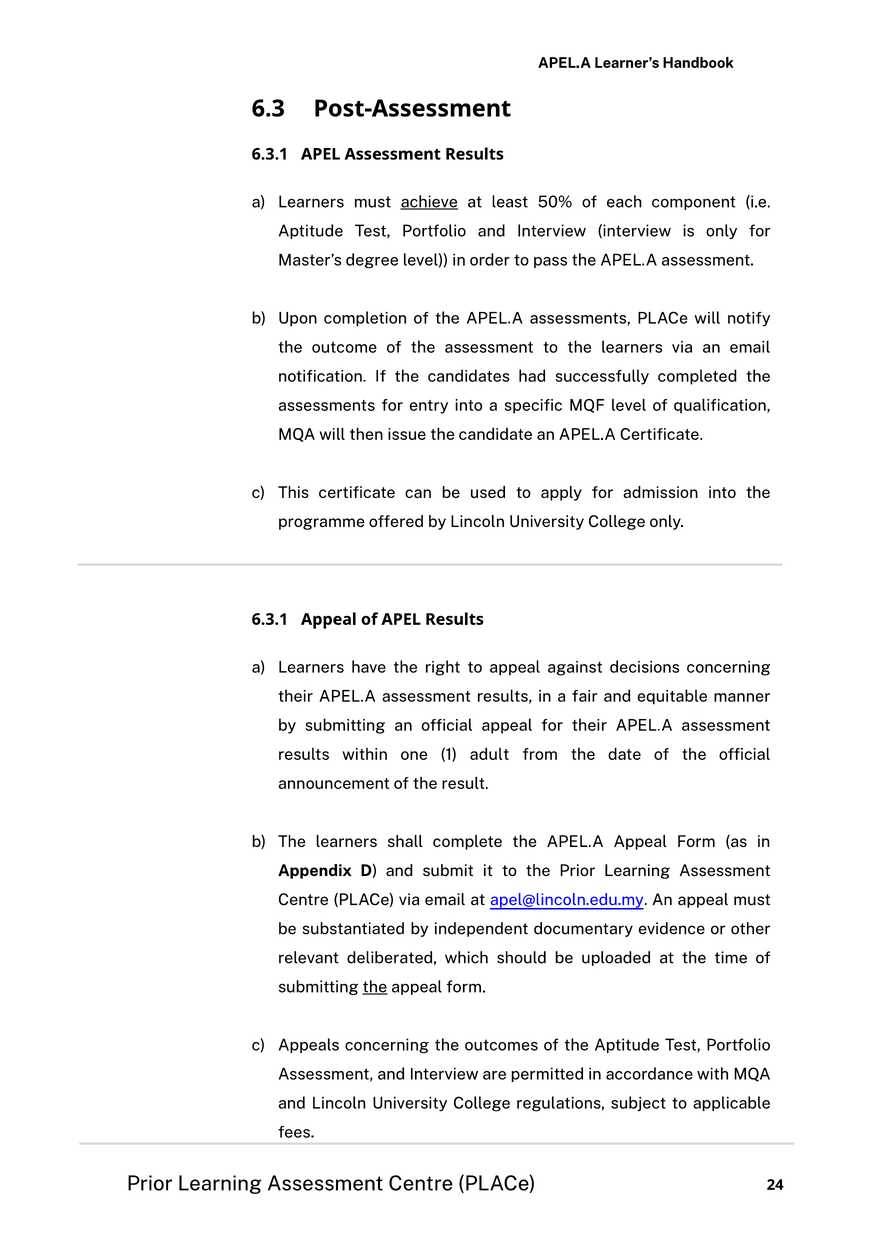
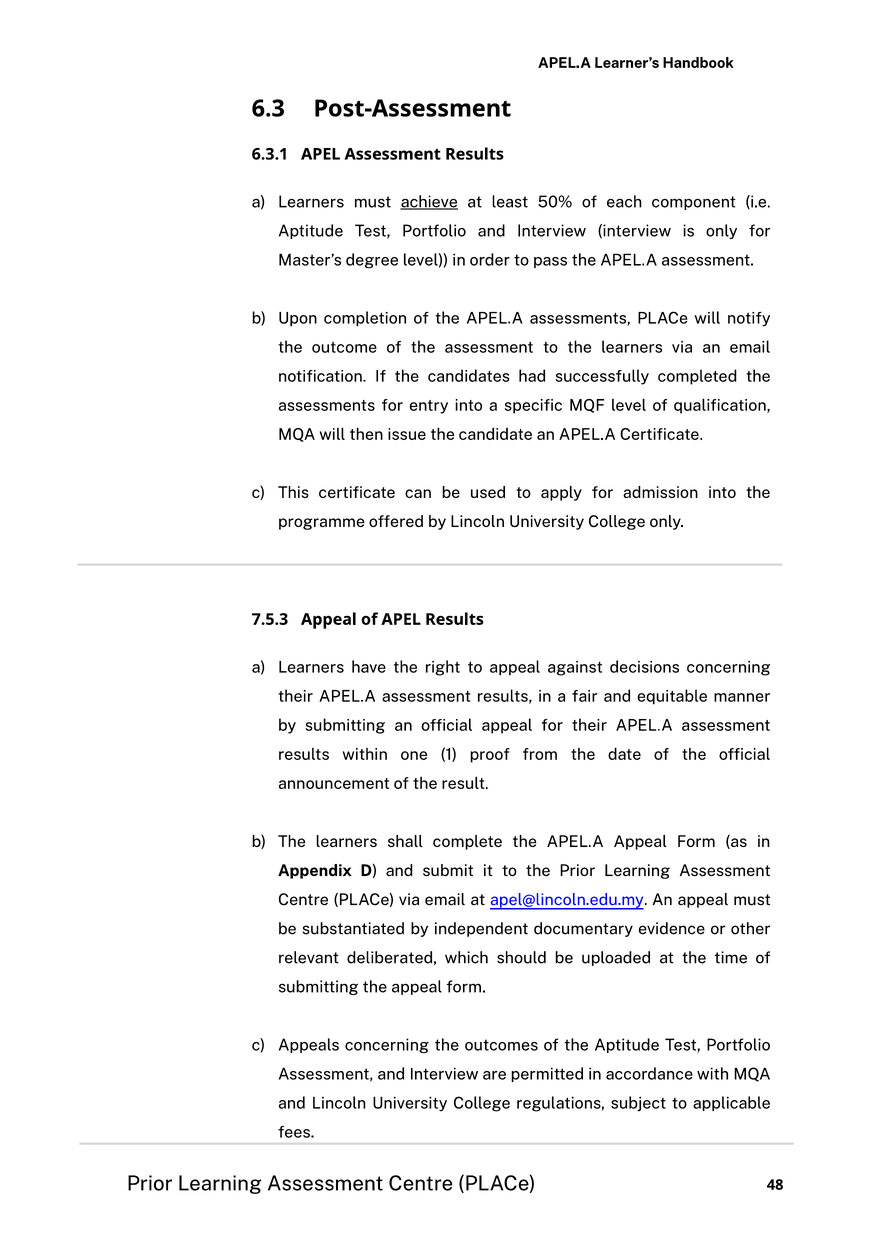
6.3.1: 6.3.1 -> 7.5.3 (270, 620)
adult: adult -> proof (490, 755)
the underline: present -> none (375, 987)
24: 24 -> 48 (775, 1185)
